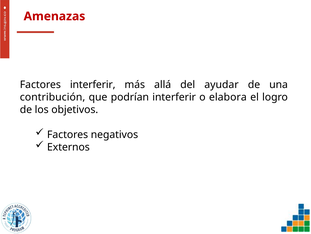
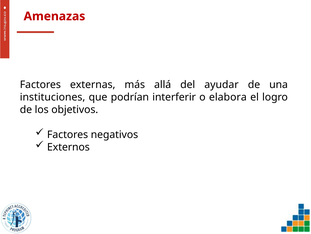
Factores interferir: interferir -> externas (93, 84)
contribución: contribución -> instituciones (53, 97)
